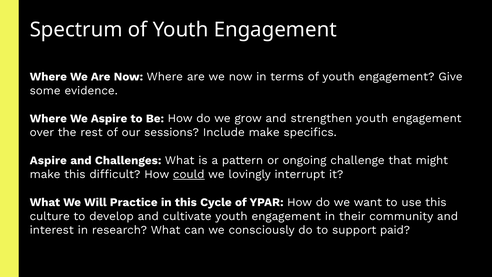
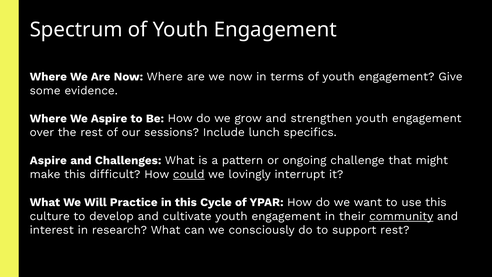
Include make: make -> lunch (264, 132)
community underline: none -> present (401, 216)
support paid: paid -> rest (395, 230)
